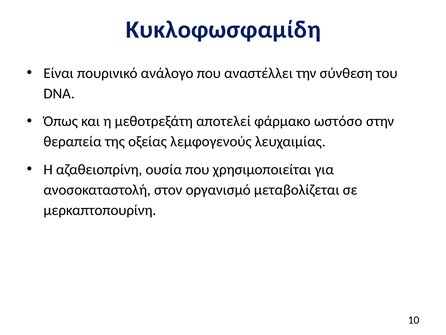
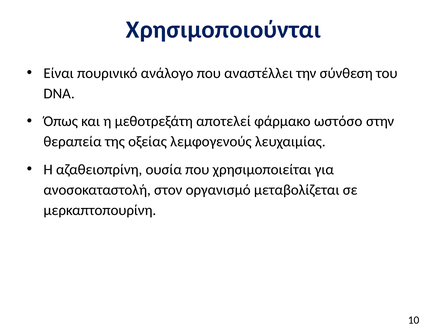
Κυκλοφωσφαμίδη: Κυκλοφωσφαμίδη -> Χρησιμοποιούνται (223, 30)
